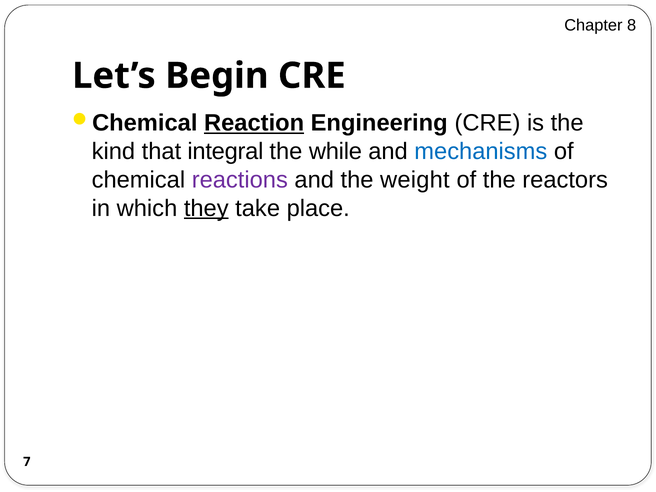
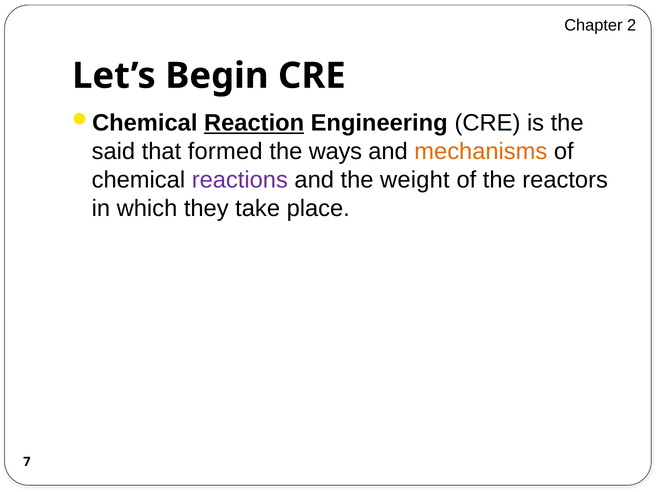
8: 8 -> 2 (632, 25)
kind: kind -> said (113, 151)
integral: integral -> formed (225, 151)
while: while -> ways (335, 151)
mechanisms colour: blue -> orange (481, 151)
they underline: present -> none (206, 208)
